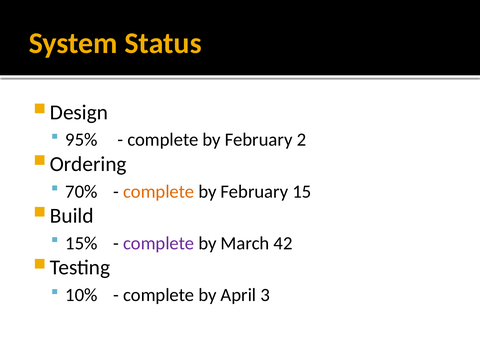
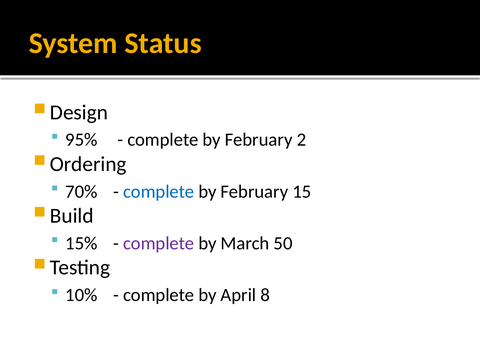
complete colour: orange -> blue (159, 192)
42: 42 -> 50 (283, 243)
3: 3 -> 8 (265, 295)
